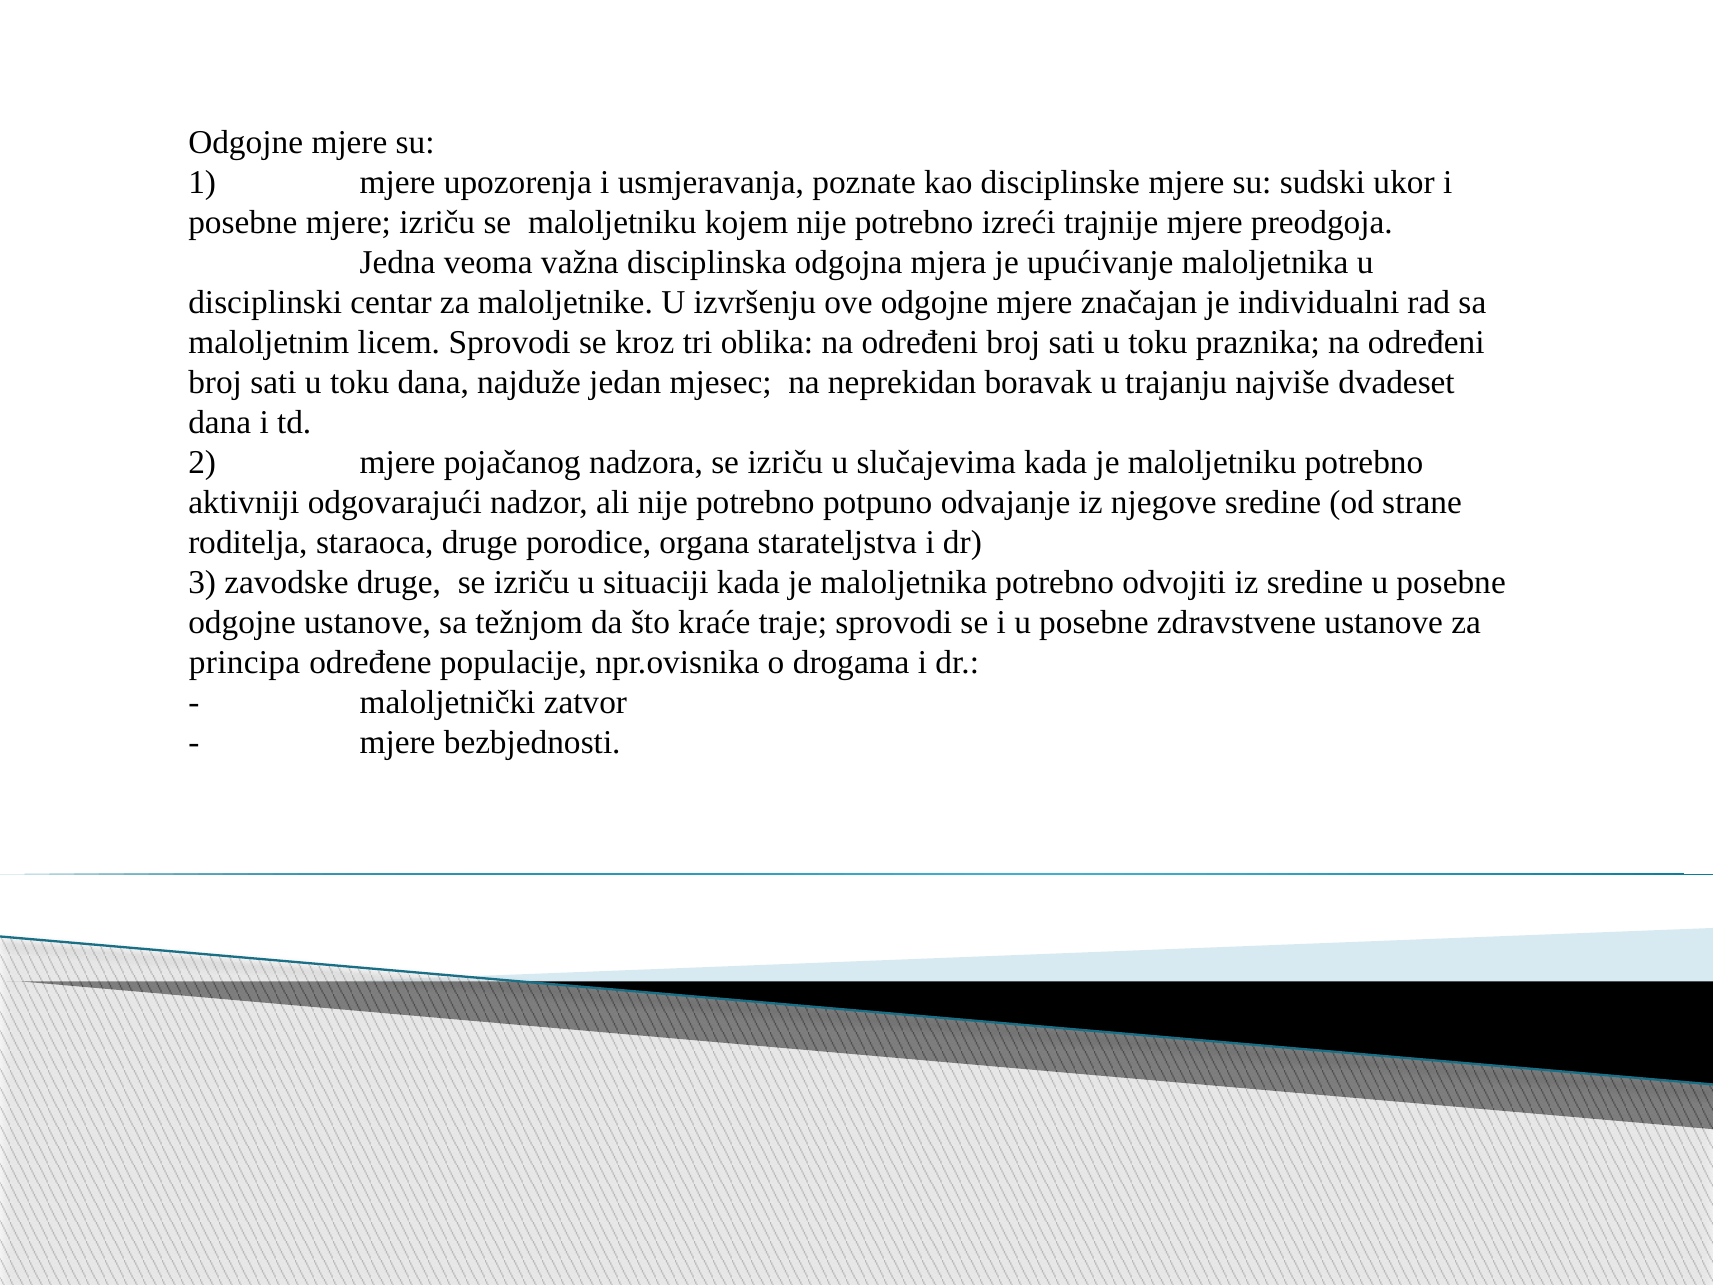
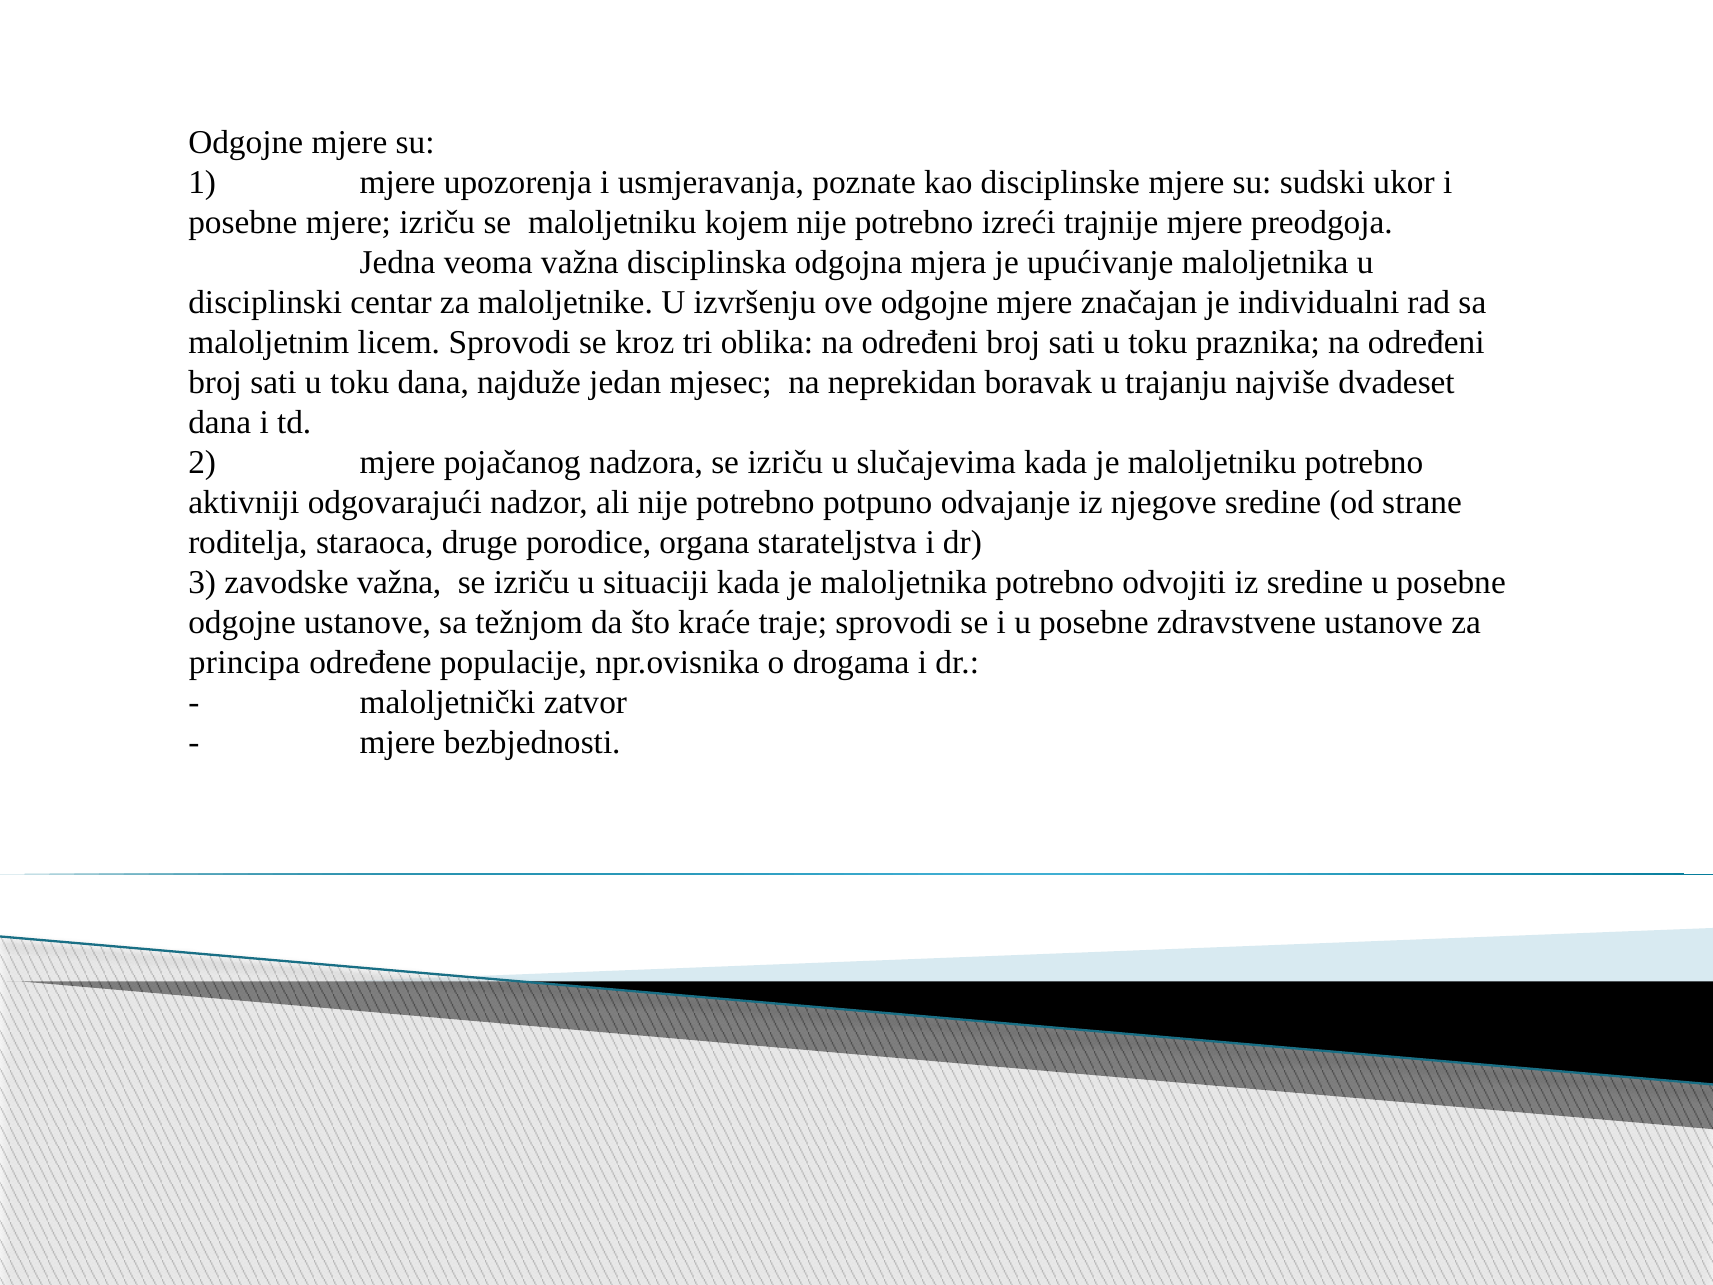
zavodske druge: druge -> važna (399, 582)
